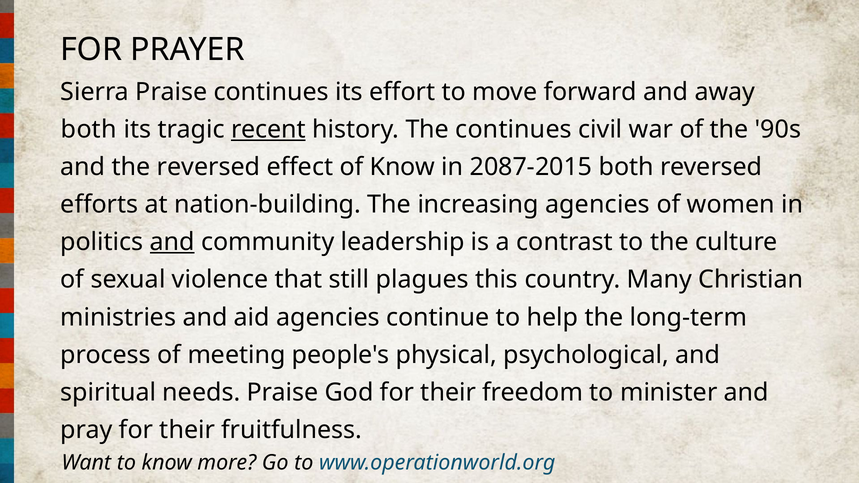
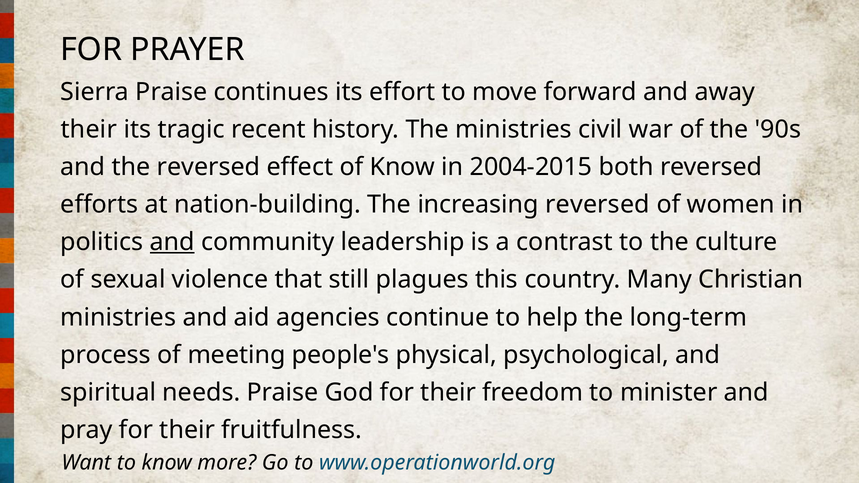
both: both -> their (89, 130)
recent underline: present -> none (268, 130)
The continues: continues -> ministries (514, 130)
2087-2015: 2087-2015 -> 2004-2015 (531, 167)
increasing agencies: agencies -> reversed (598, 205)
